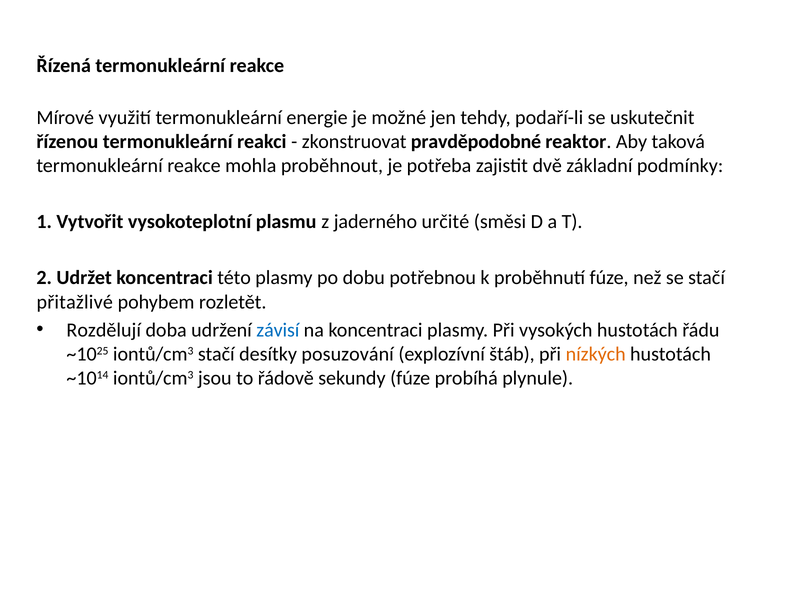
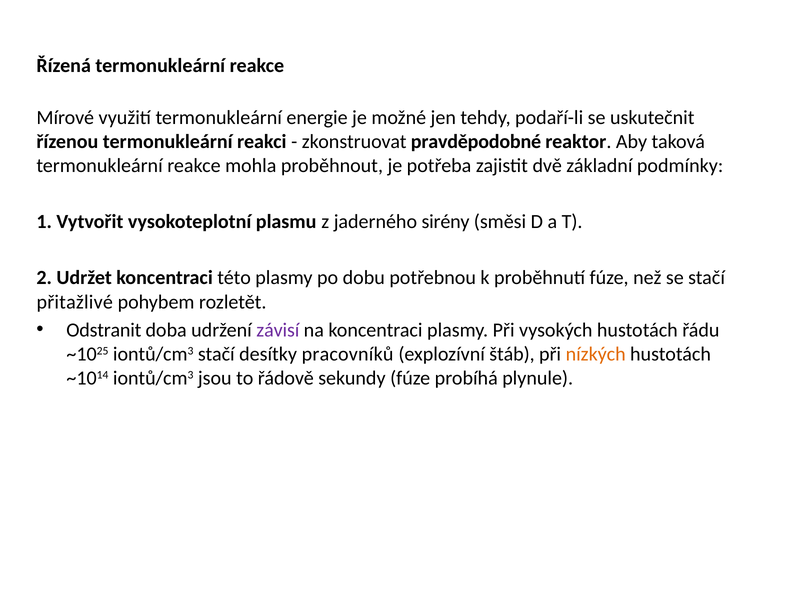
určité: určité -> sirény (446, 222)
Rozdělují: Rozdělují -> Odstranit (104, 330)
závisí colour: blue -> purple (278, 330)
posuzování: posuzování -> pracovníků (348, 354)
